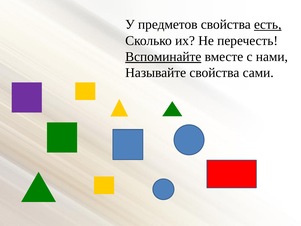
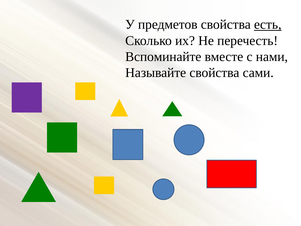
Вспоминайте underline: present -> none (163, 57)
